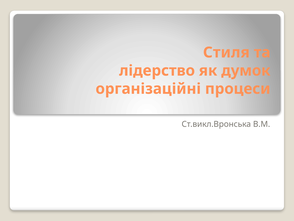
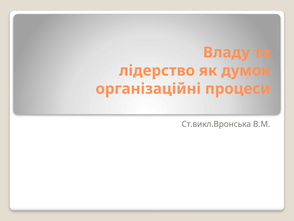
Стиля: Стиля -> Владу (226, 52)
